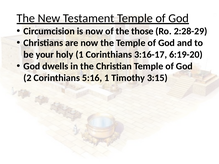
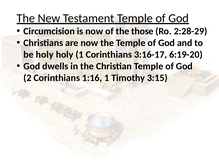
be your: your -> holy (45, 55)
5:16: 5:16 -> 1:16 (92, 78)
